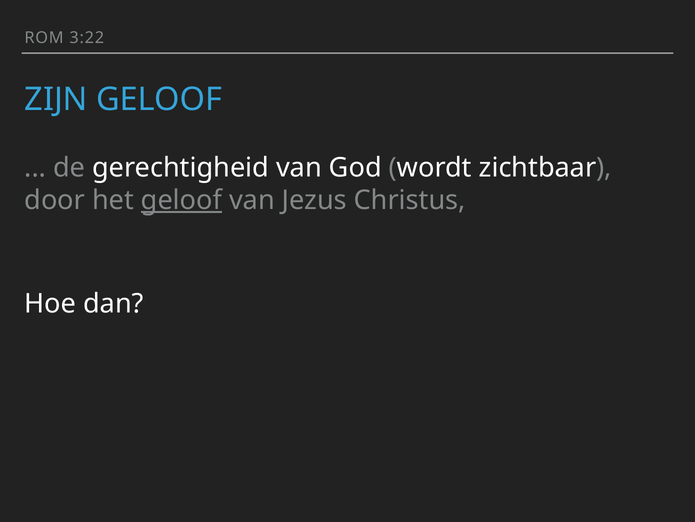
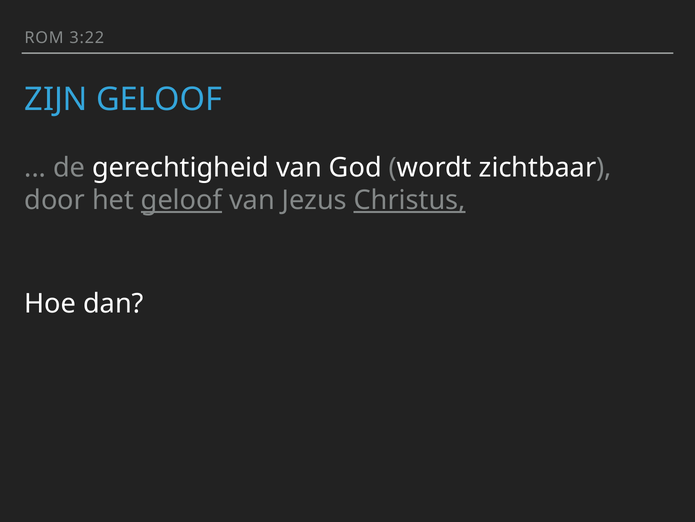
Christus underline: none -> present (410, 200)
